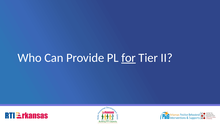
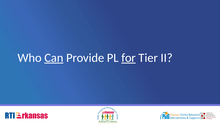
Can underline: none -> present (54, 58)
